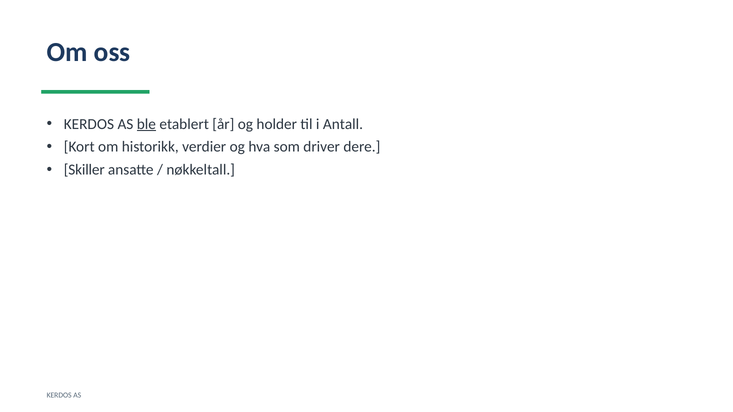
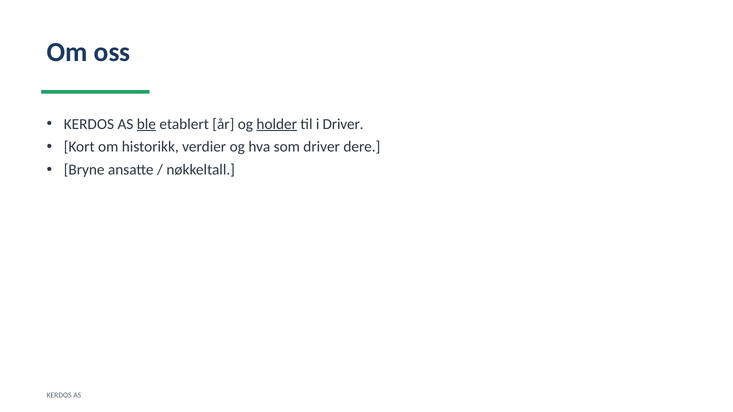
holder underline: none -> present (277, 124)
i Antall: Antall -> Driver (343, 124)
Skiller: Skiller -> Bryne (84, 170)
